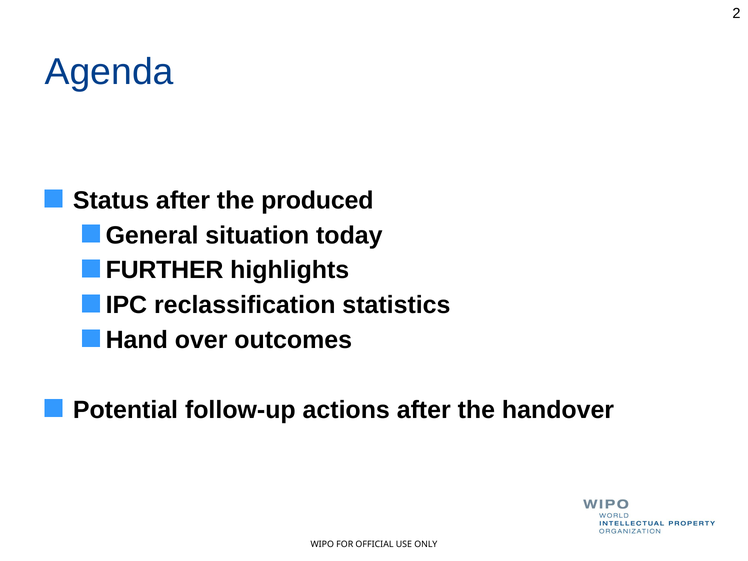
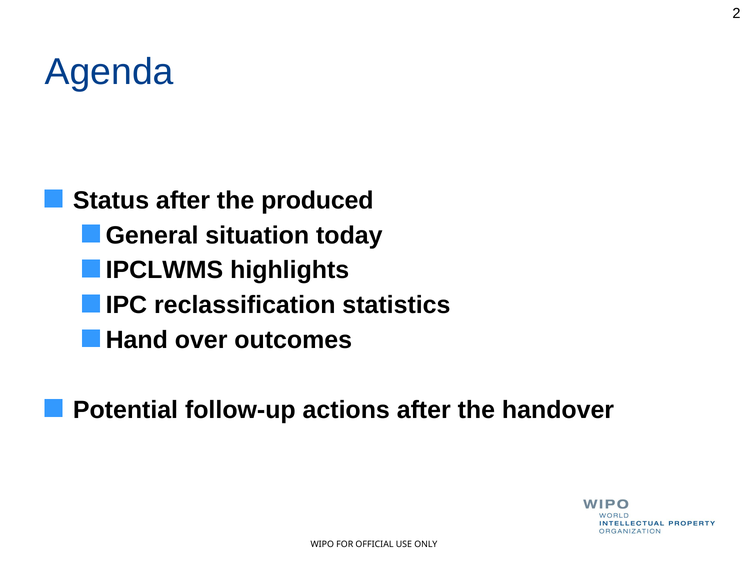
FURTHER: FURTHER -> IPCLWMS (164, 270)
